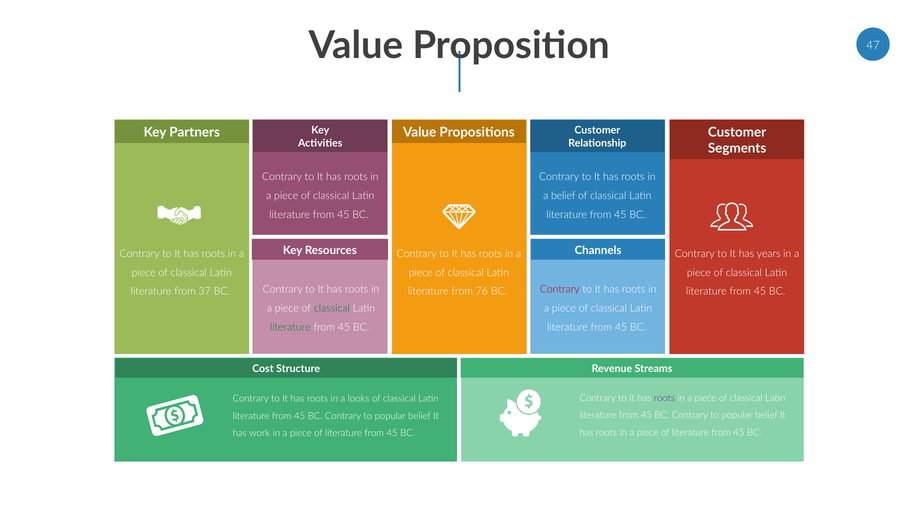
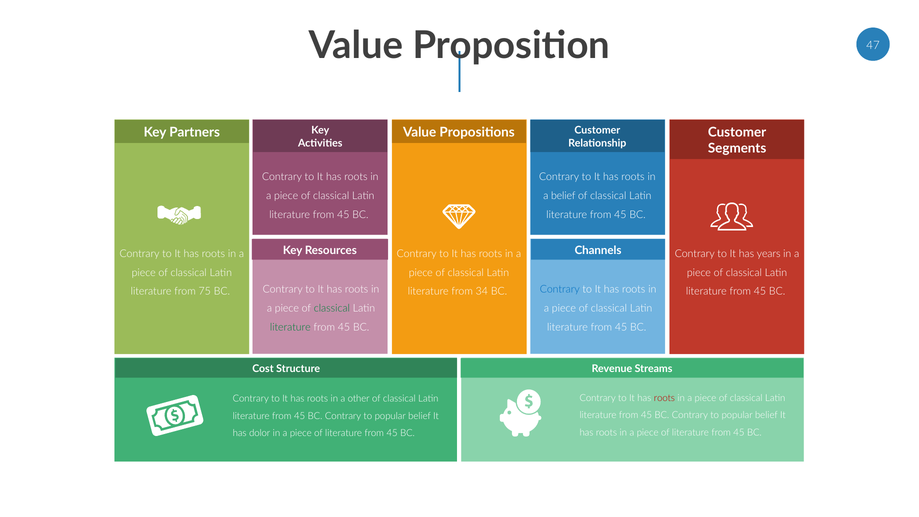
Contrary colour: red -> blue (560, 289)
37: 37 -> 75 (205, 291)
76: 76 -> 34 (482, 291)
roots colour: purple -> red (664, 398)
looks: looks -> other (359, 399)
work: work -> dolor (260, 433)
